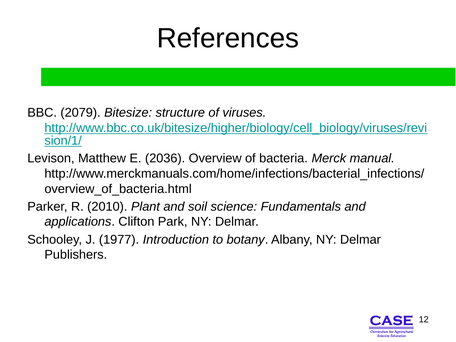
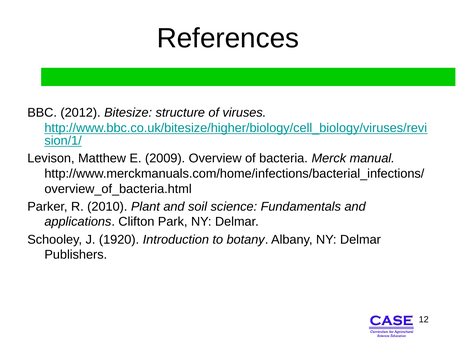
2079: 2079 -> 2012 (81, 113)
2036: 2036 -> 2009 (165, 158)
1977: 1977 -> 1920 (119, 240)
